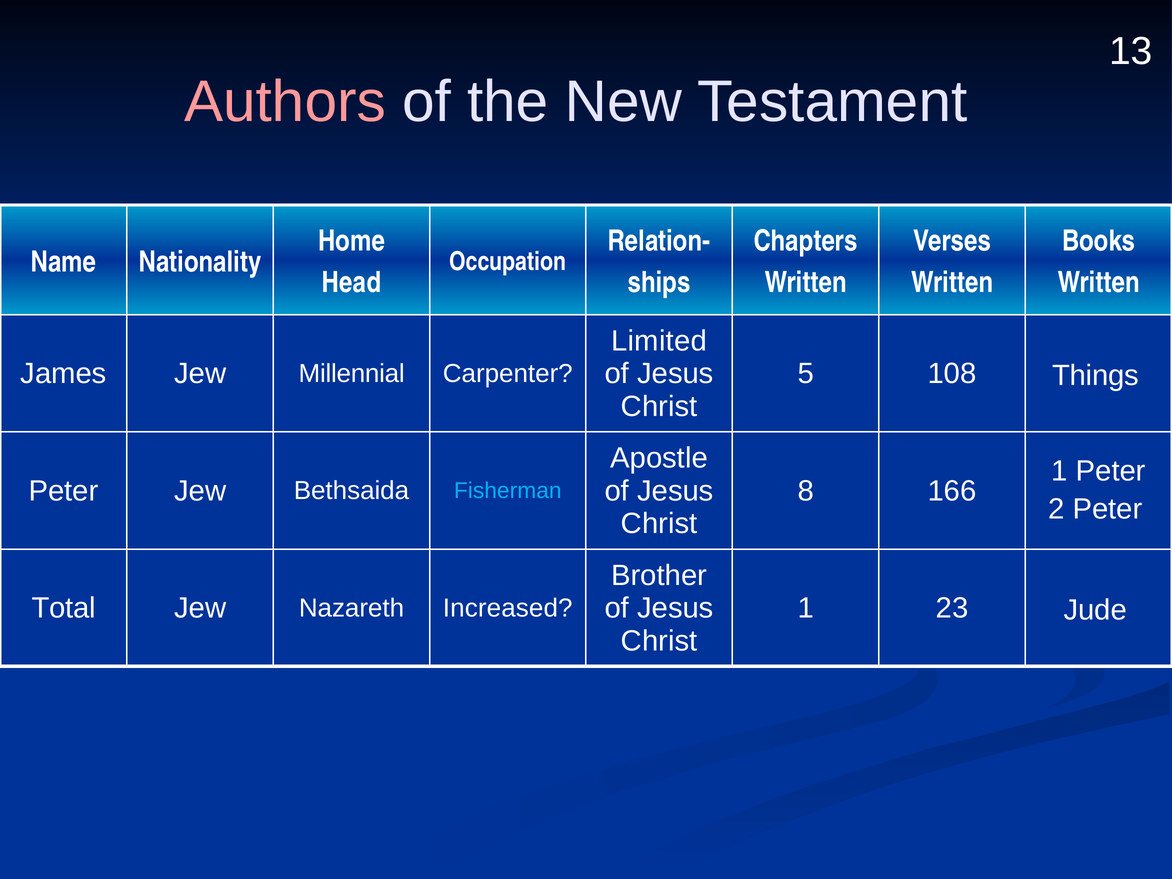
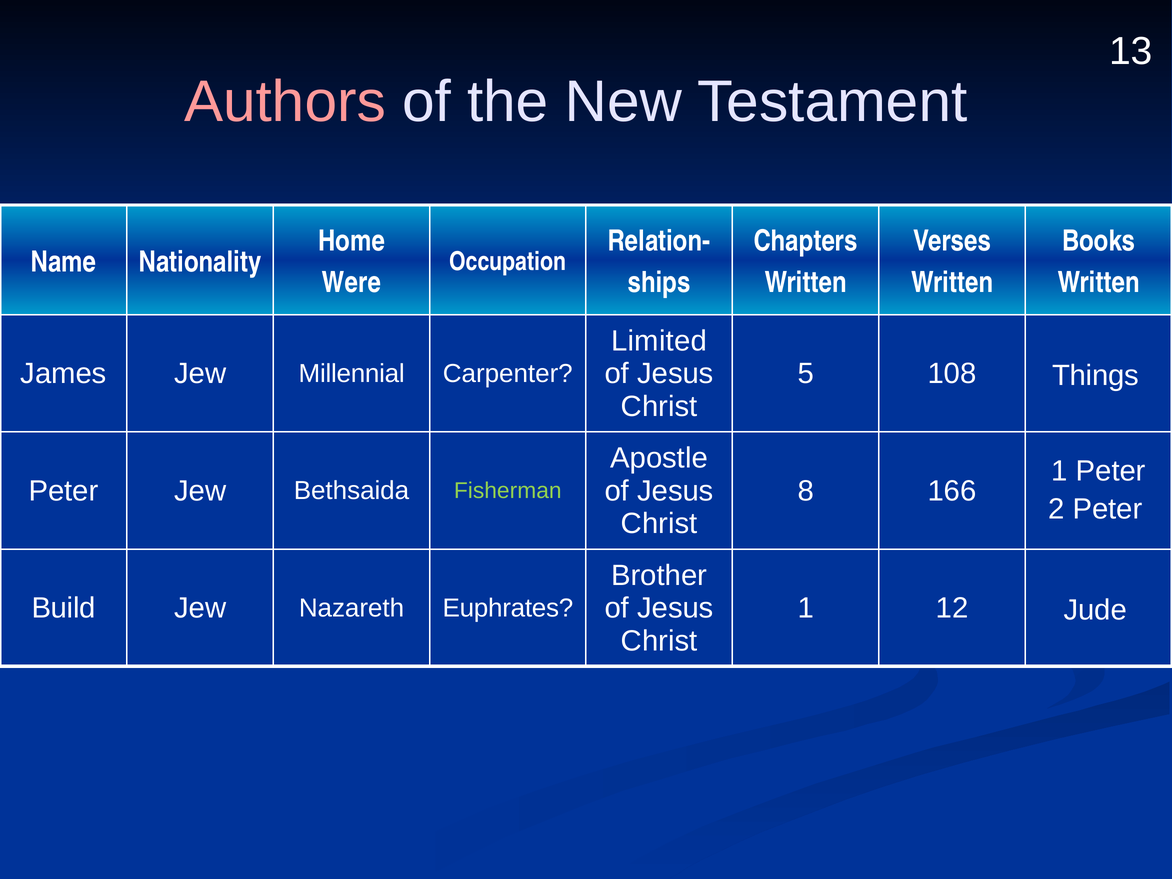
Head: Head -> Were (351, 283)
Fisherman colour: light blue -> light green (508, 491)
Total: Total -> Build (64, 608)
Increased: Increased -> Euphrates (508, 608)
23: 23 -> 12 (952, 608)
